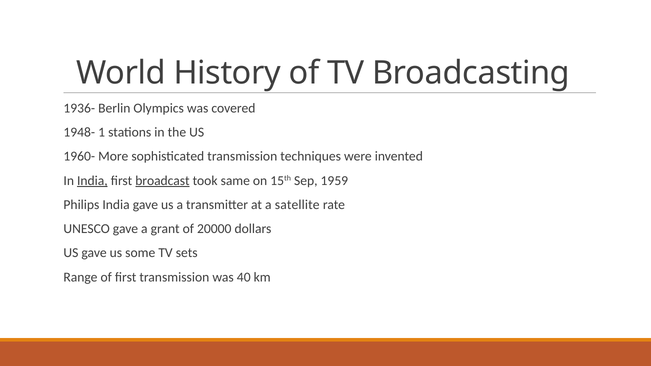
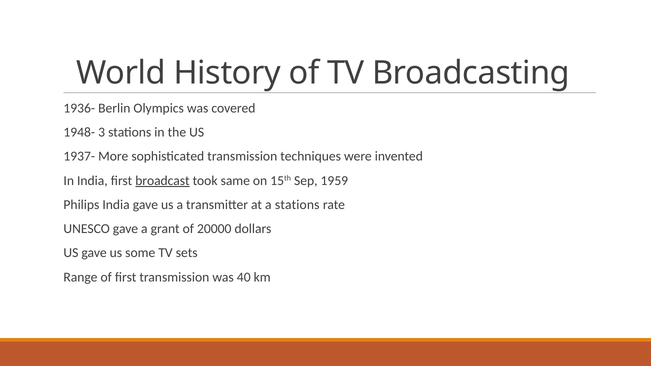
1: 1 -> 3 (102, 132)
1960-: 1960- -> 1937- (79, 157)
India underline: present -> none (92, 181)
a satellite: satellite -> stations (297, 205)
